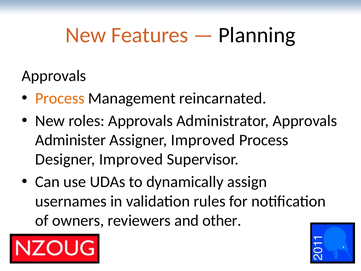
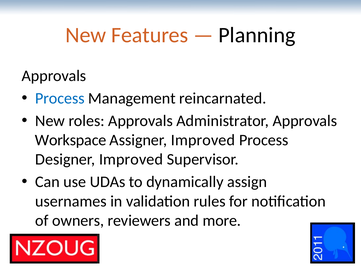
Process colour: orange -> blue (60, 98)
Administer: Administer -> Workspace (71, 140)
other: other -> more (222, 220)
